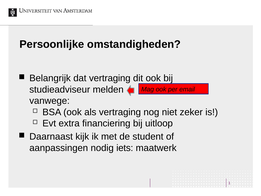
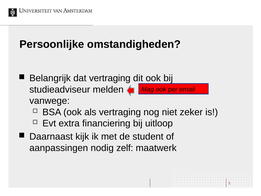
iets: iets -> zelf (125, 148)
